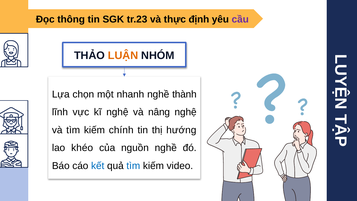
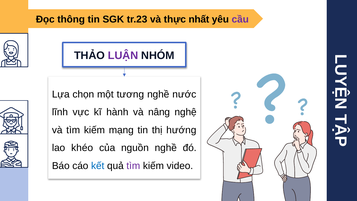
định: định -> nhất (199, 19)
LUẬN colour: orange -> purple (123, 55)
nhanh: nhanh -> tương (130, 94)
thành: thành -> nước (184, 94)
kĩ nghệ: nghệ -> hành (117, 112)
chính: chính -> mạng (121, 130)
tìm colour: blue -> purple (133, 166)
